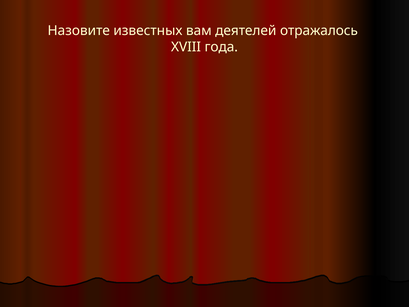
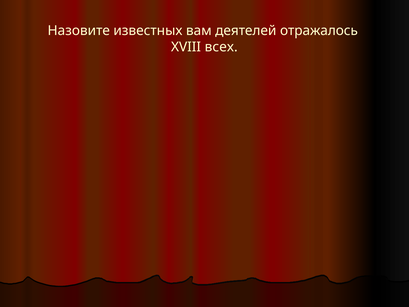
года: года -> всех (221, 47)
